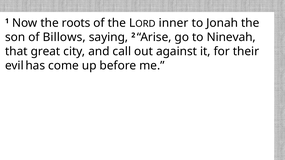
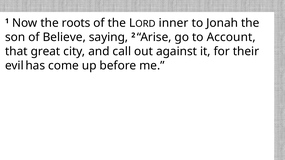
Billows: Billows -> Believe (64, 37)
Ninevah: Ninevah -> Account (231, 37)
